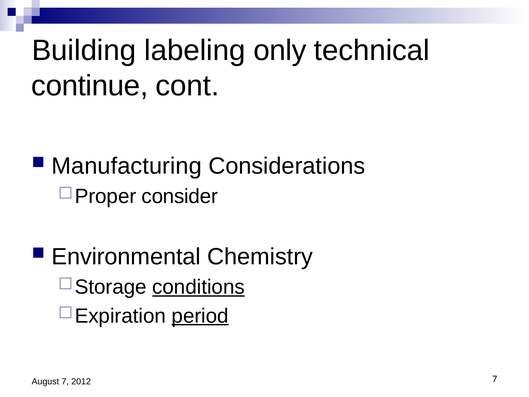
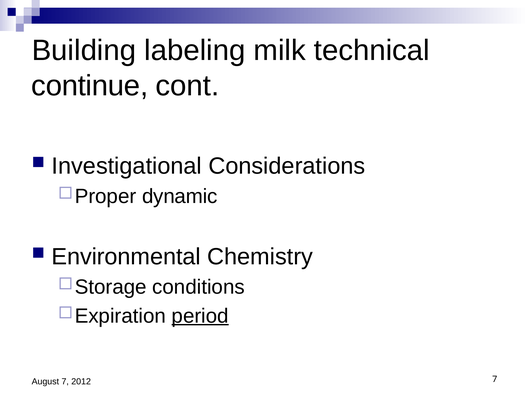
only: only -> milk (280, 51)
Manufacturing: Manufacturing -> Investigational (127, 166)
consider: consider -> dynamic (180, 196)
conditions underline: present -> none (198, 287)
